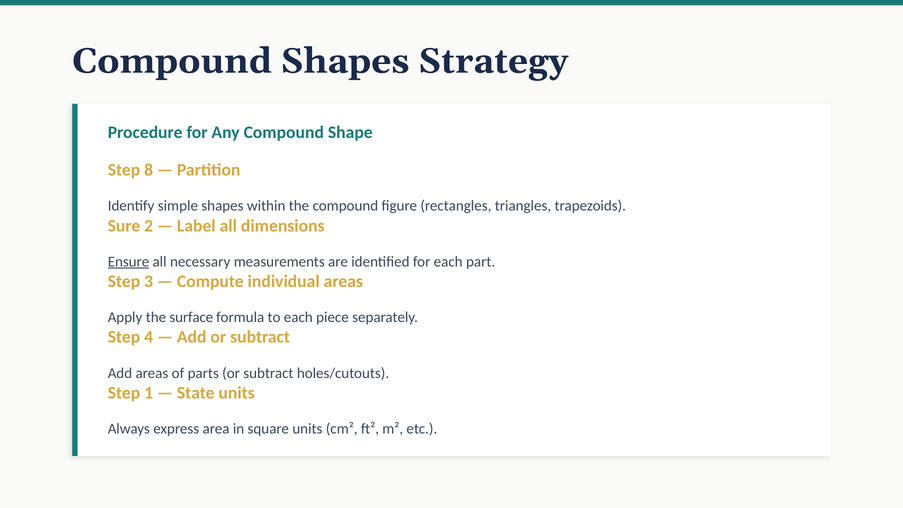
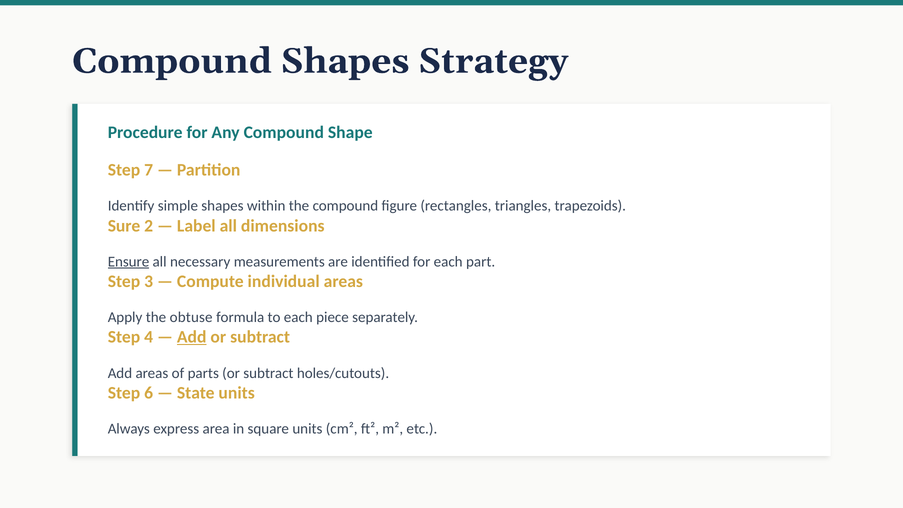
8: 8 -> 7 (149, 170)
surface: surface -> obtuse (191, 317)
Add underline: none -> present (192, 337)
1: 1 -> 6 (149, 393)
